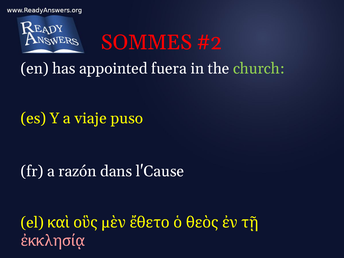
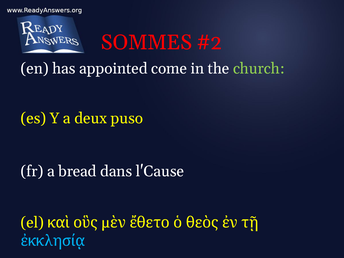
fuera: fuera -> come (169, 69)
viaje: viaje -> deux (91, 118)
razón: razón -> bread (77, 171)
ἐκκλησίᾳ colour: pink -> light blue (53, 241)
